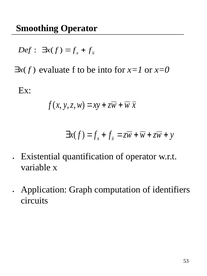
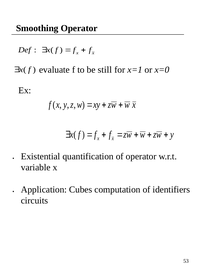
into: into -> still (105, 70)
Graph: Graph -> Cubes (81, 190)
